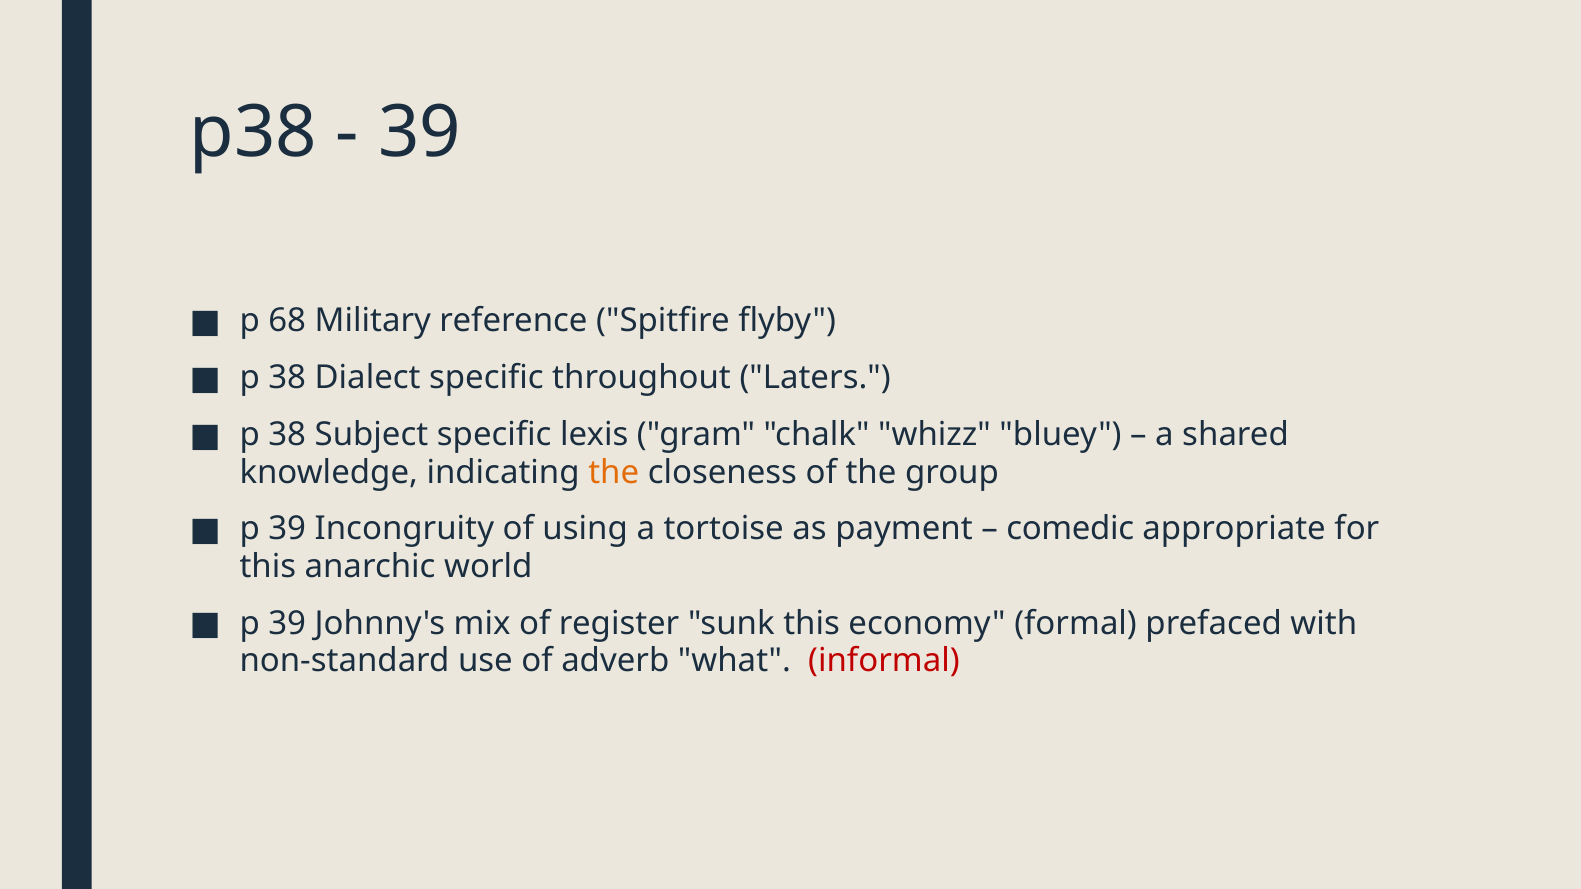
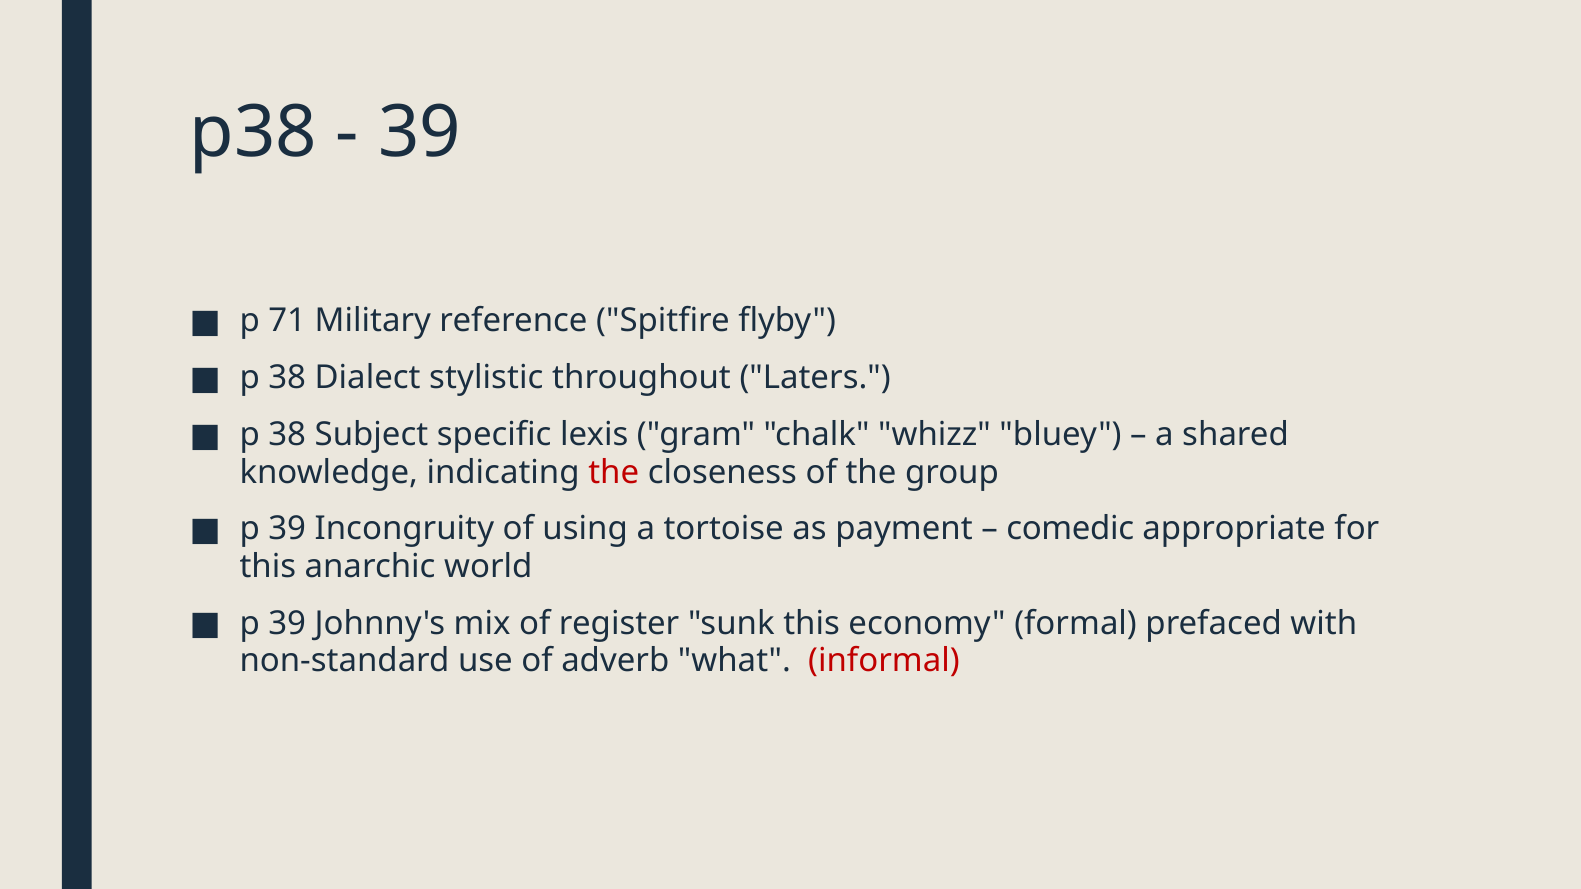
68: 68 -> 71 (287, 321)
Dialect specific: specific -> stylistic (486, 378)
the colour: orange -> red (614, 472)
